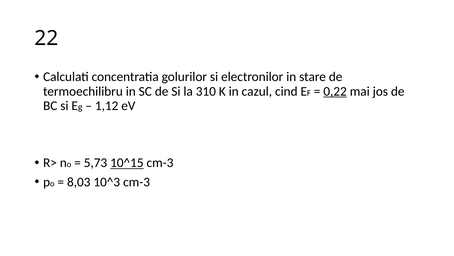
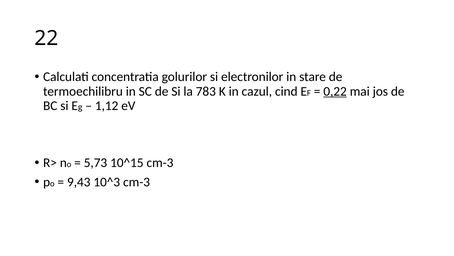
310: 310 -> 783 (206, 91)
10^15 underline: present -> none (127, 162)
8,03: 8,03 -> 9,43 (79, 182)
